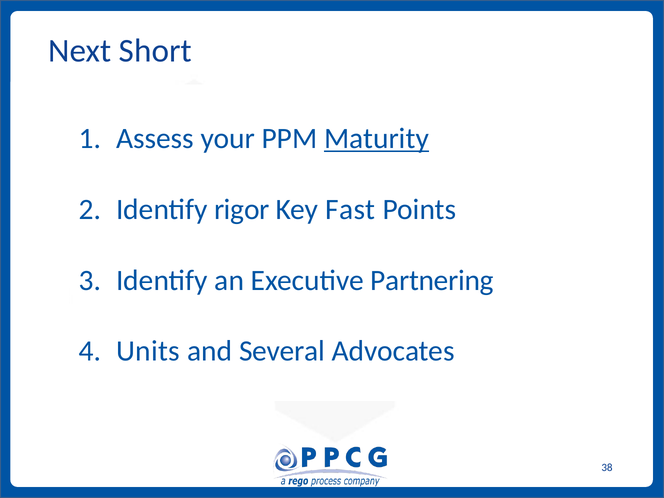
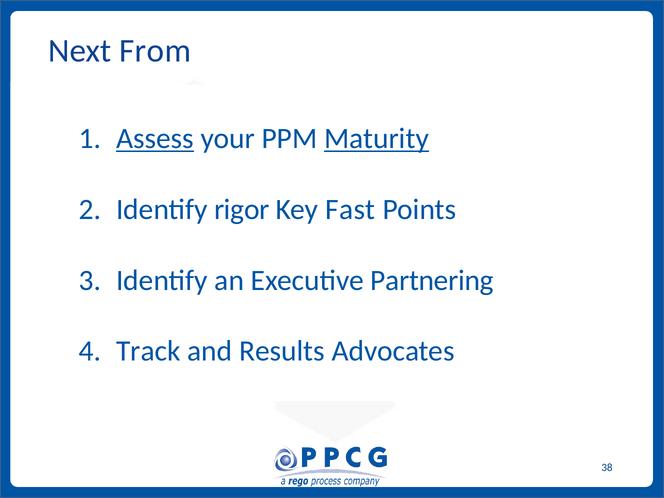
Short: Short -> From (155, 51)
Assess underline: none -> present (155, 139)
Units: Units -> Track (148, 351)
Several: Several -> Results (282, 351)
